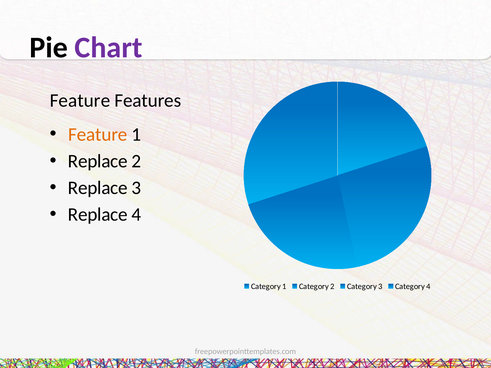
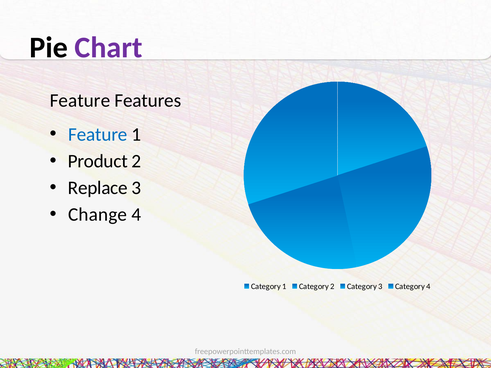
Feature colour: orange -> blue (98, 134)
Replace: Replace -> Product (98, 161)
Replace: Replace -> Change (98, 215)
